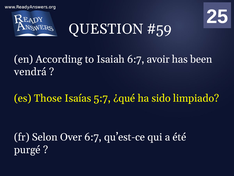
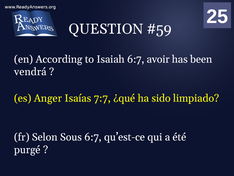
Those: Those -> Anger (48, 98)
5:7: 5:7 -> 7:7 (102, 98)
Over: Over -> Sous (71, 137)
